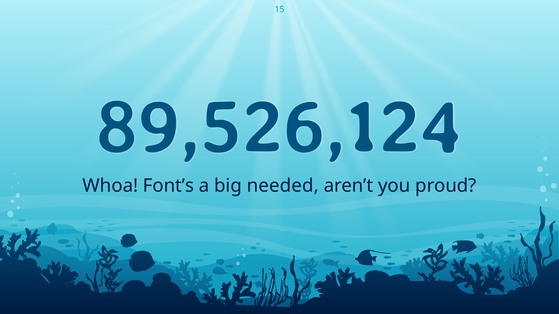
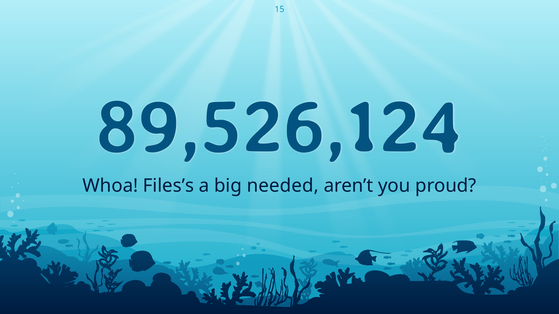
Font’s: Font’s -> Files’s (168, 186)
